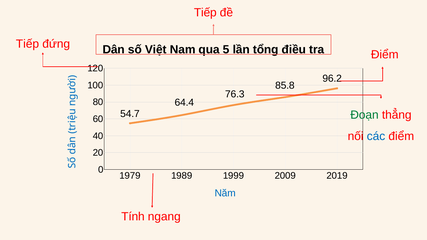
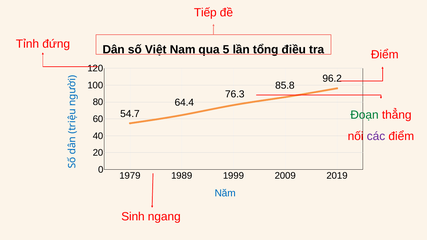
Tiếp: Tiếp -> Tỉnh (27, 44)
các colour: blue -> purple (376, 136)
Tính: Tính -> Sinh (133, 217)
